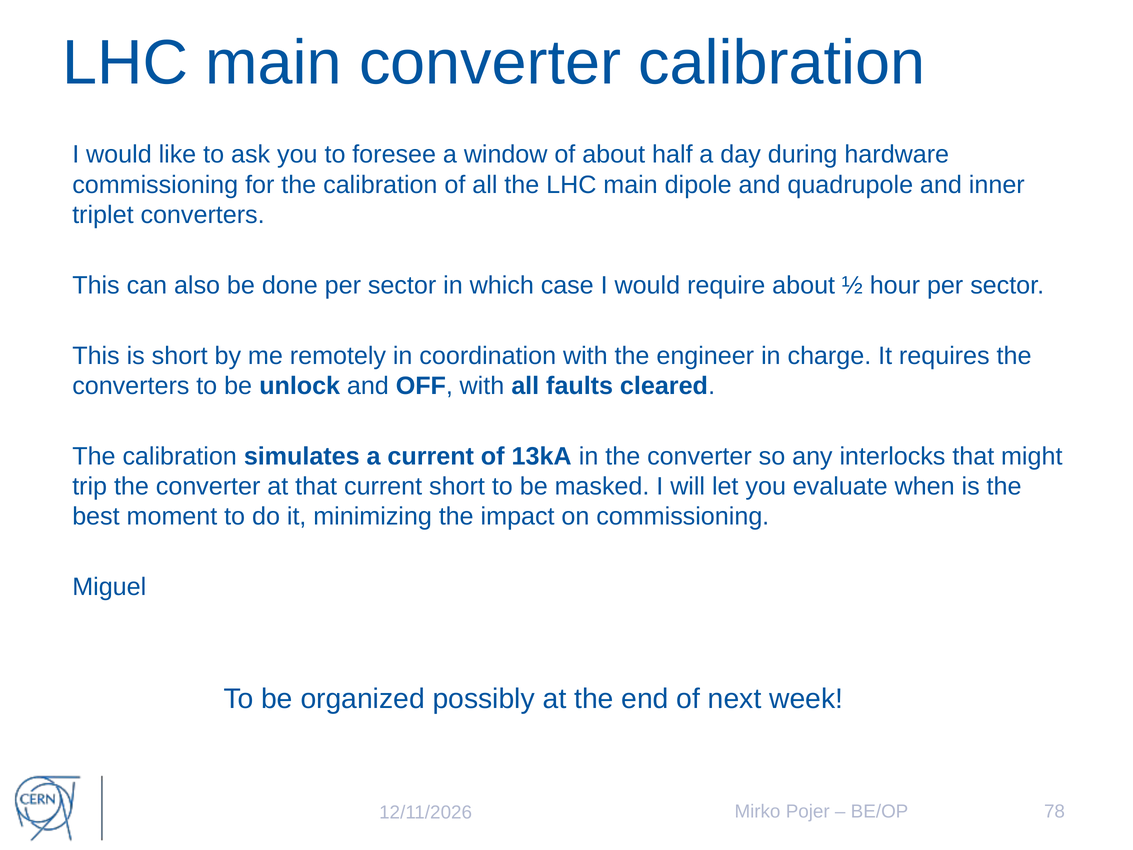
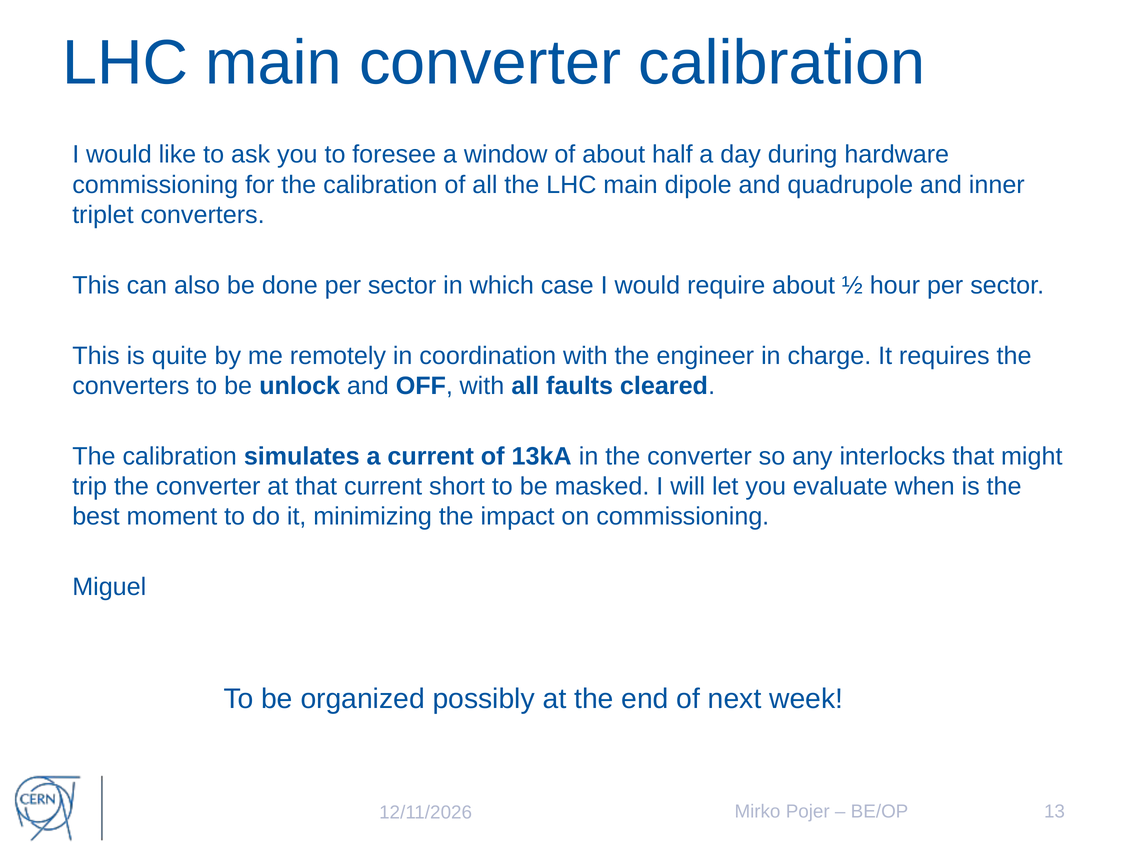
is short: short -> quite (180, 356)
78: 78 -> 13 (1055, 811)
